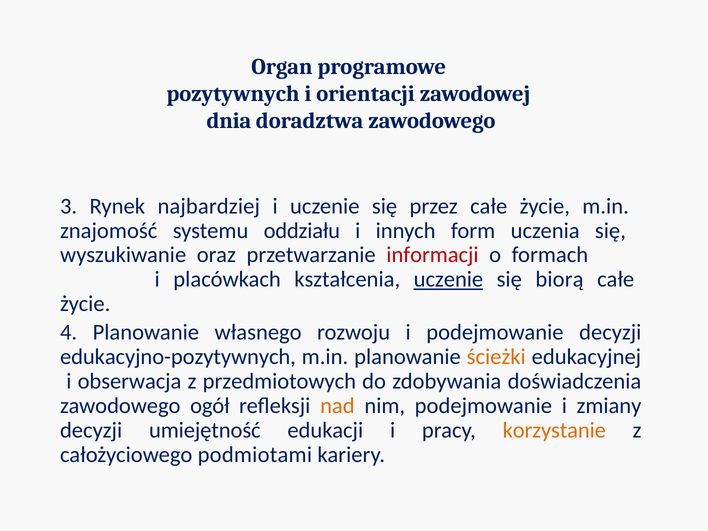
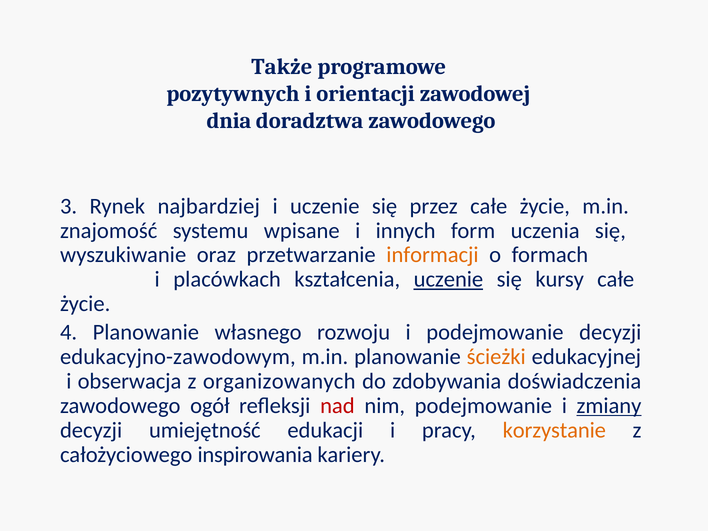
Organ: Organ -> Także (282, 67)
oddziału: oddziału -> wpisane (302, 231)
informacji colour: red -> orange (433, 255)
biorą: biorą -> kursy (560, 279)
edukacyjno-pozytywnych: edukacyjno-pozytywnych -> edukacyjno-zawodowym (178, 357)
przedmiotowych: przedmiotowych -> organizowanych (279, 381)
nad colour: orange -> red (337, 406)
zmiany underline: none -> present (609, 406)
podmiotami: podmiotami -> inspirowania (255, 455)
